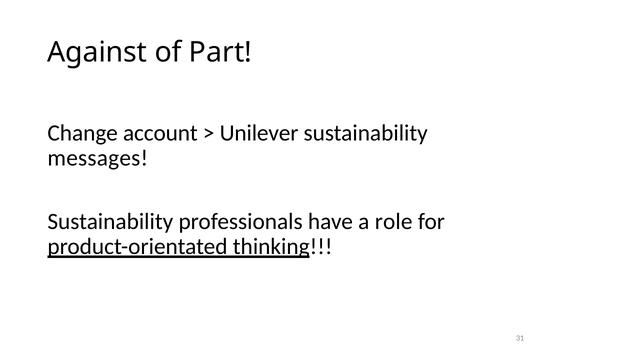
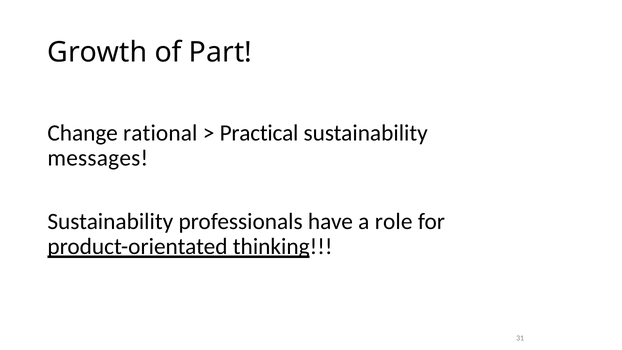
Against: Against -> Growth (97, 52)
account: account -> rational (160, 133)
Unilever: Unilever -> Practical (259, 133)
